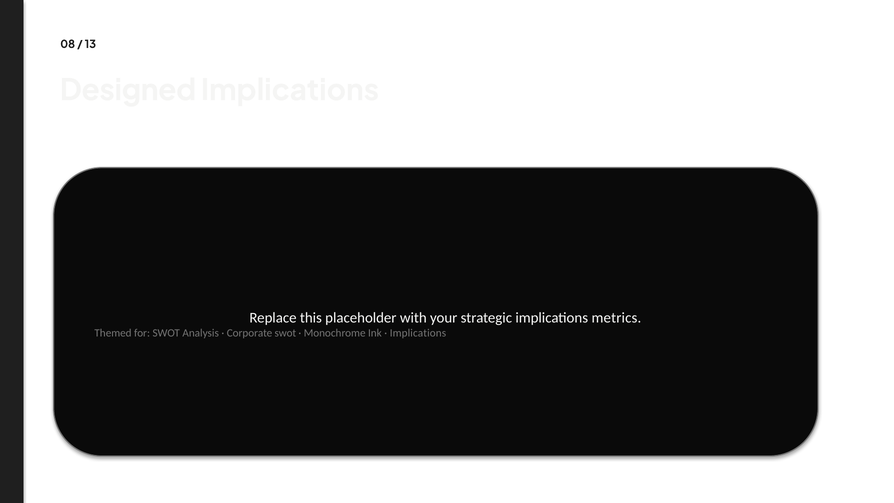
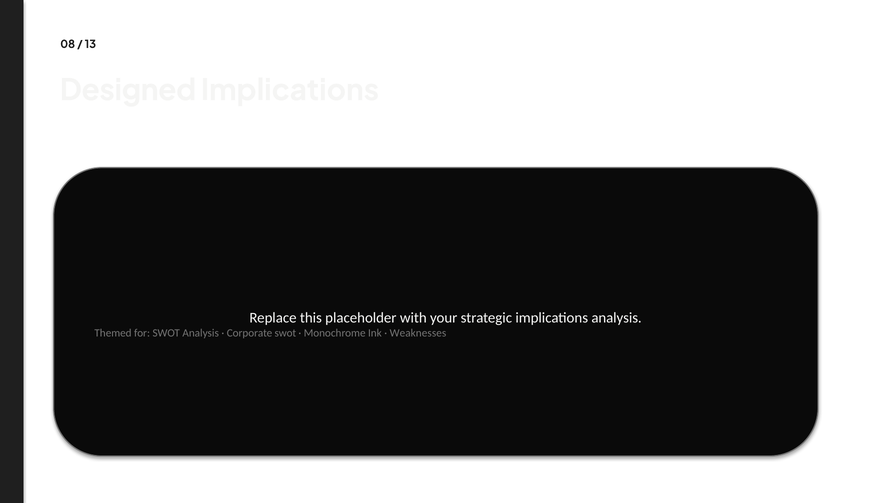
implications metrics: metrics -> analysis (617, 318)
Implications: Implications -> Weaknesses (418, 333)
